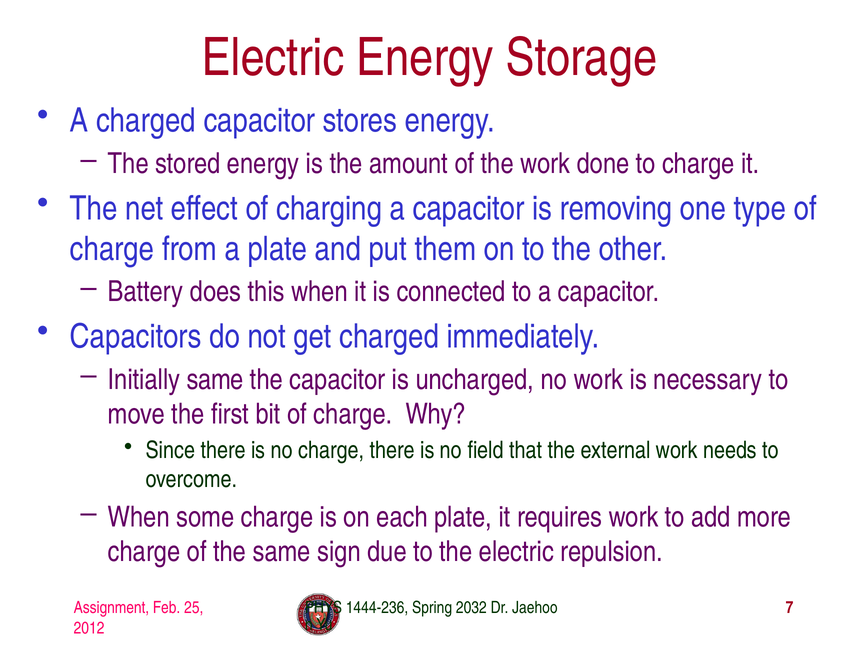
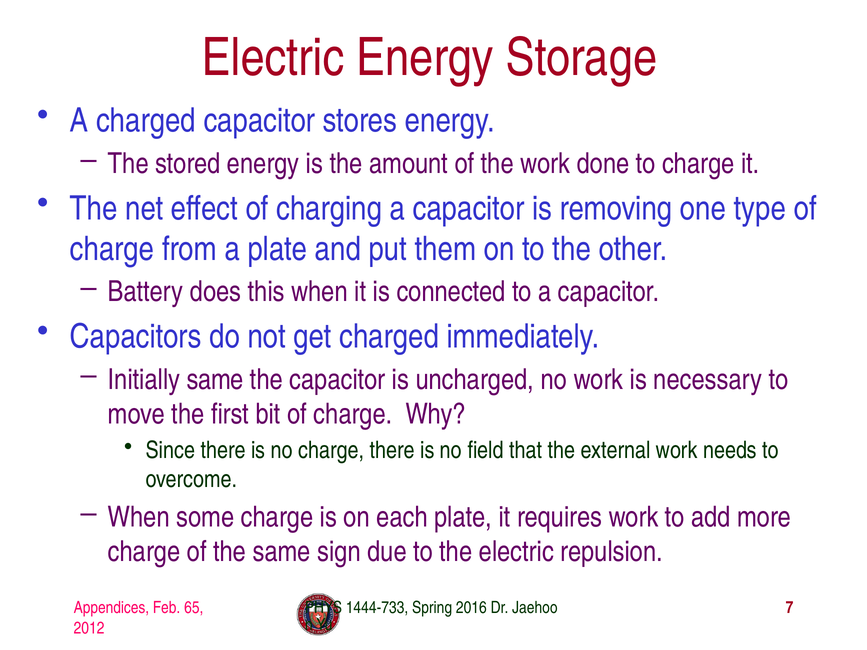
Assignment: Assignment -> Appendices (111, 608)
25: 25 -> 65 (194, 608)
1444-236: 1444-236 -> 1444-733 (377, 608)
2032: 2032 -> 2016 (471, 608)
